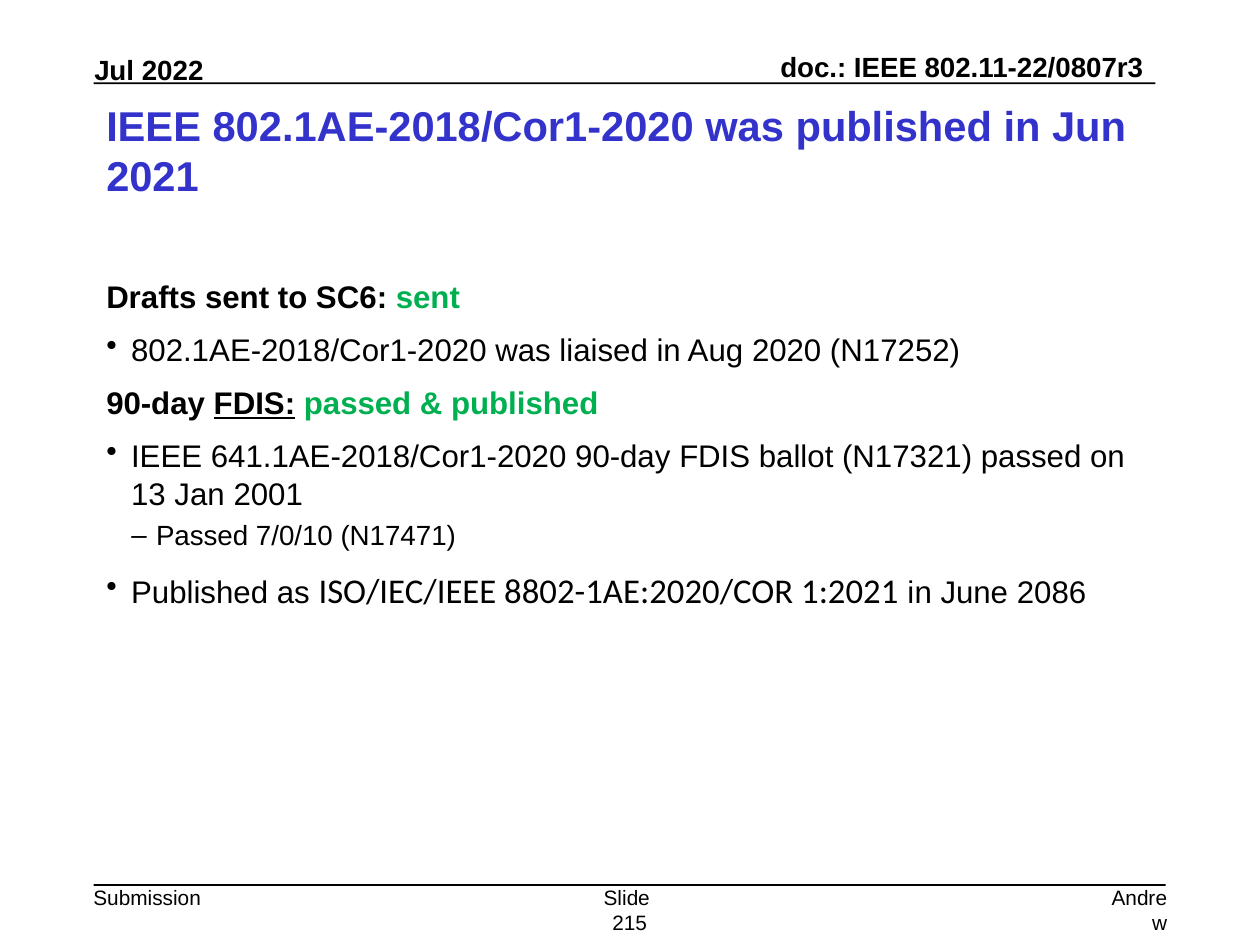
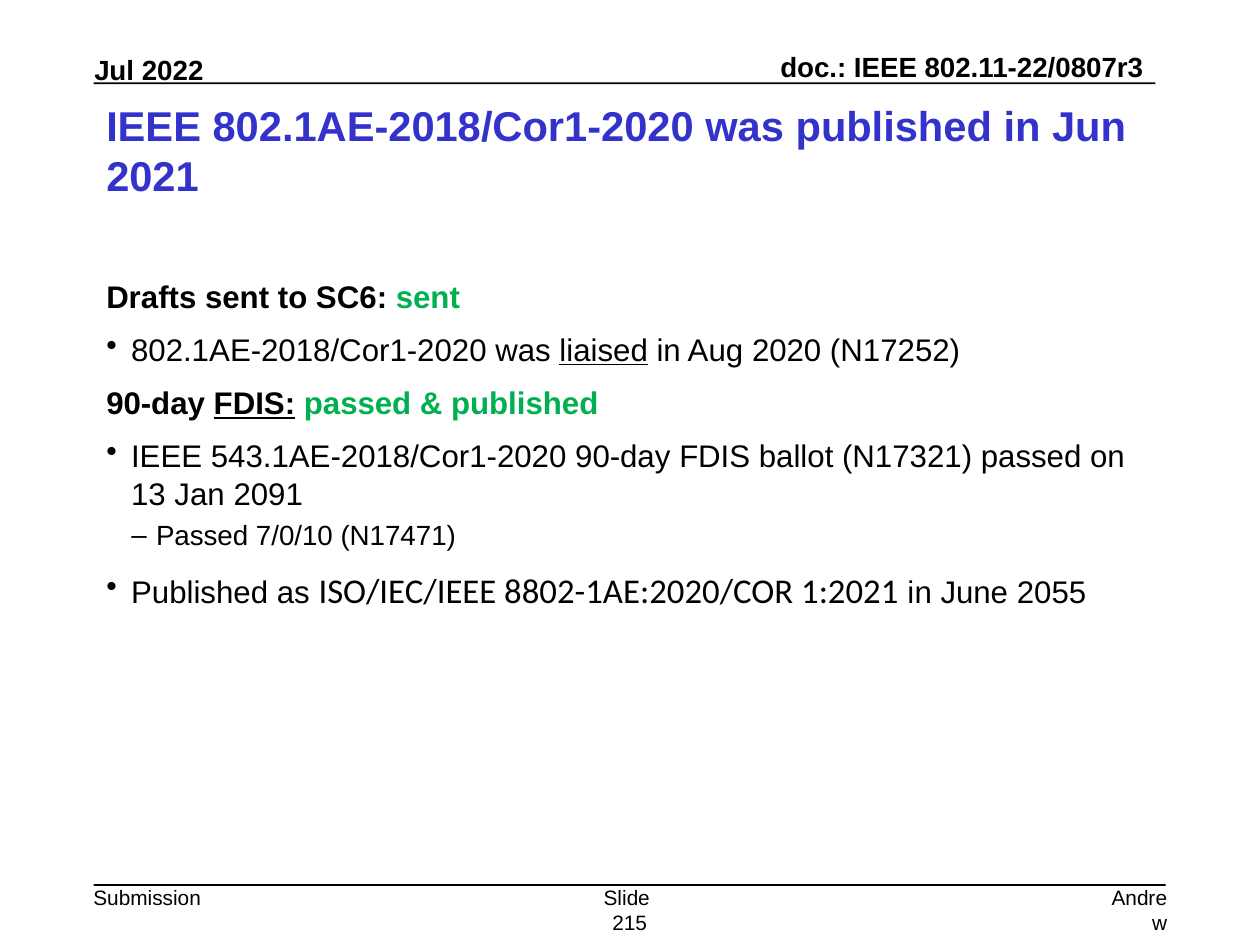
liaised underline: none -> present (604, 351)
641.1AE-2018/Cor1-2020: 641.1AE-2018/Cor1-2020 -> 543.1AE-2018/Cor1-2020 (389, 457)
2001: 2001 -> 2091 (268, 495)
2086: 2086 -> 2055 (1052, 593)
